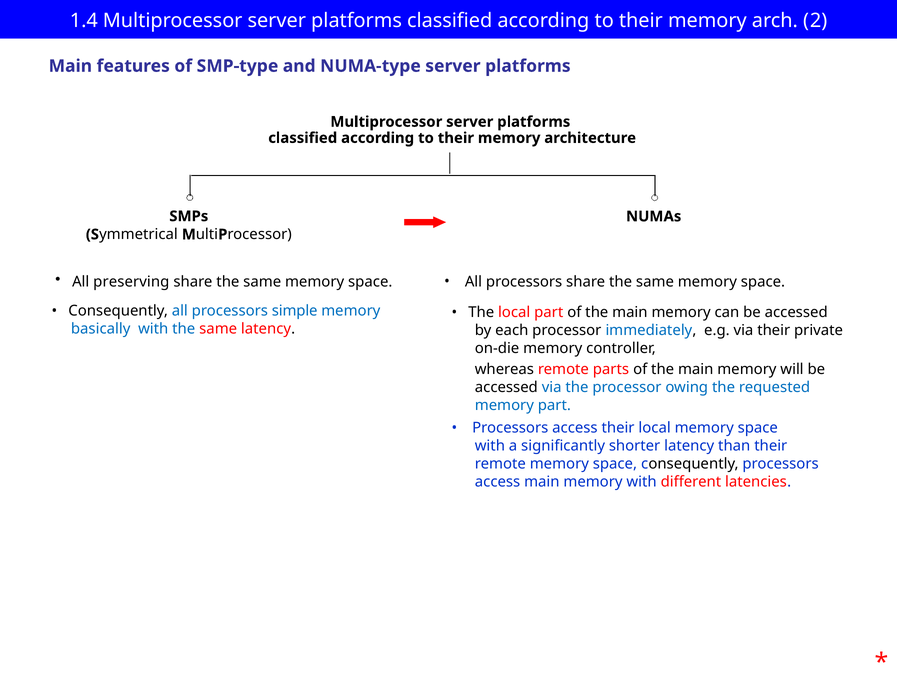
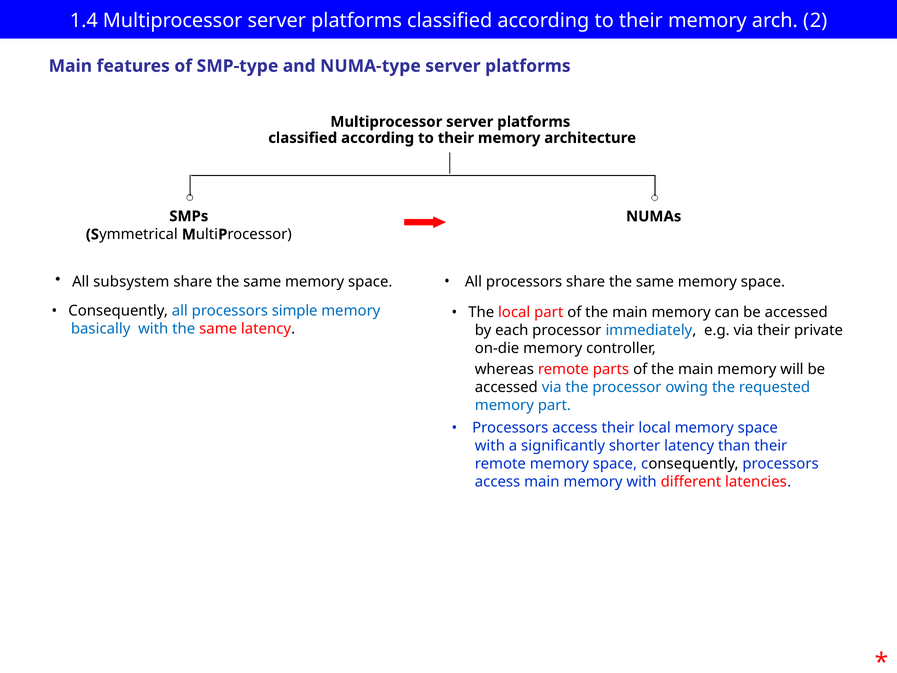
preserving: preserving -> subsystem (131, 282)
